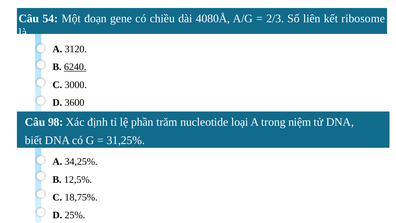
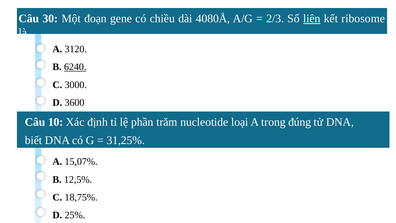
54: 54 -> 30 (50, 19)
liên underline: none -> present (312, 19)
98: 98 -> 10 (56, 122)
niệm: niệm -> đúng (300, 122)
34,25%: 34,25% -> 15,07% (81, 162)
